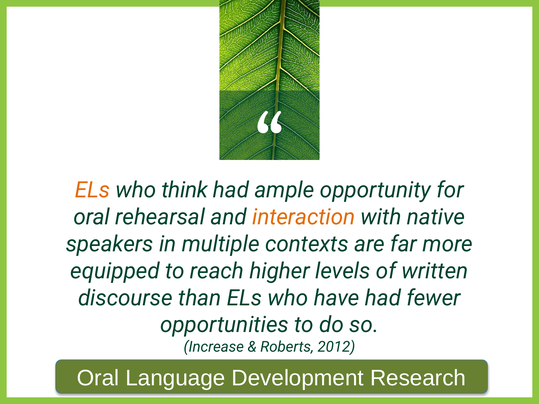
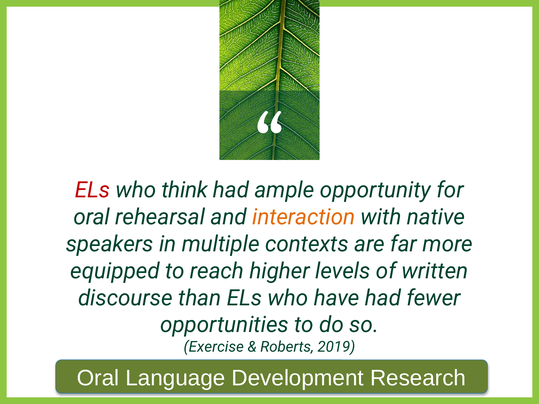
ELs colour: orange -> red (92, 190)
Increase: Increase -> Exercise (214, 347)
2012: 2012 -> 2019 (336, 347)
